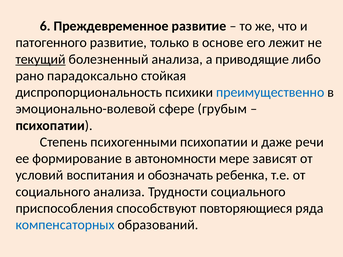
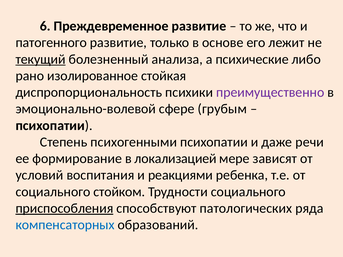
приводящие: приводящие -> психические (252, 59)
парадоксально: парадоксально -> изолированное (93, 76)
преимущественно colour: blue -> purple (270, 92)
автономности: автономности -> локализацией (176, 159)
обозначать: обозначать -> реакциями (180, 175)
социального анализа: анализа -> стойком (119, 192)
приспособления underline: none -> present (64, 209)
повторяющиеся: повторяющиеся -> патологических (246, 209)
